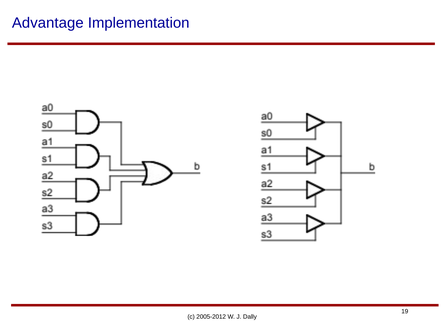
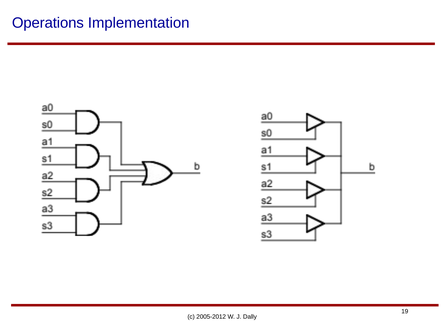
Advantage: Advantage -> Operations (48, 23)
